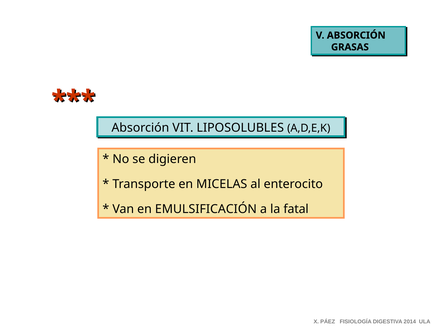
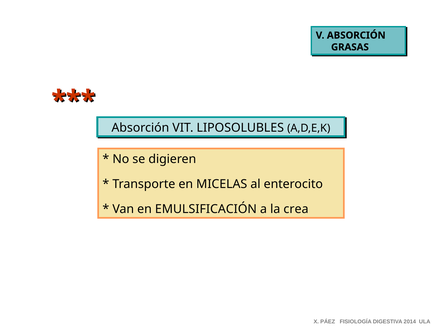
fatal: fatal -> crea (296, 209)
